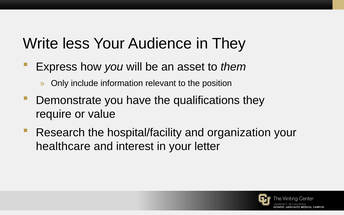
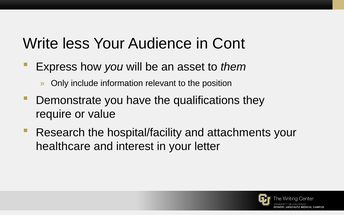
in They: They -> Cont (229, 43)
organization: organization -> attachments (239, 133)
